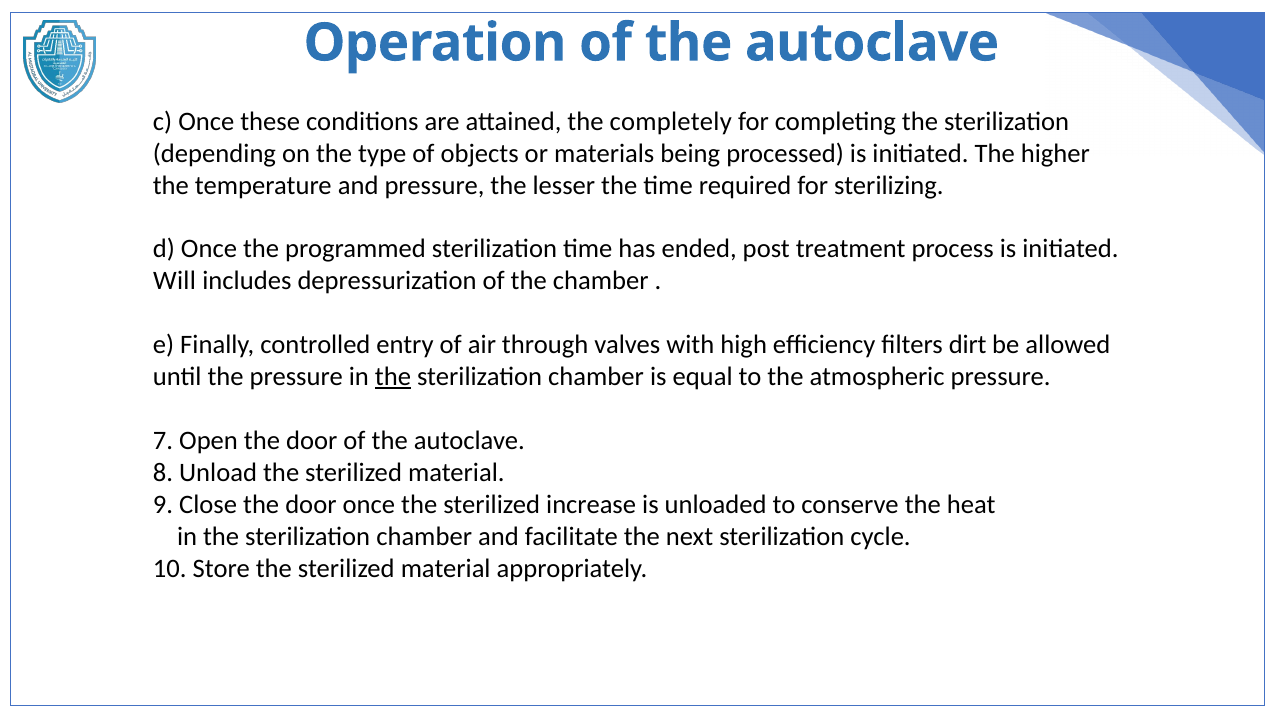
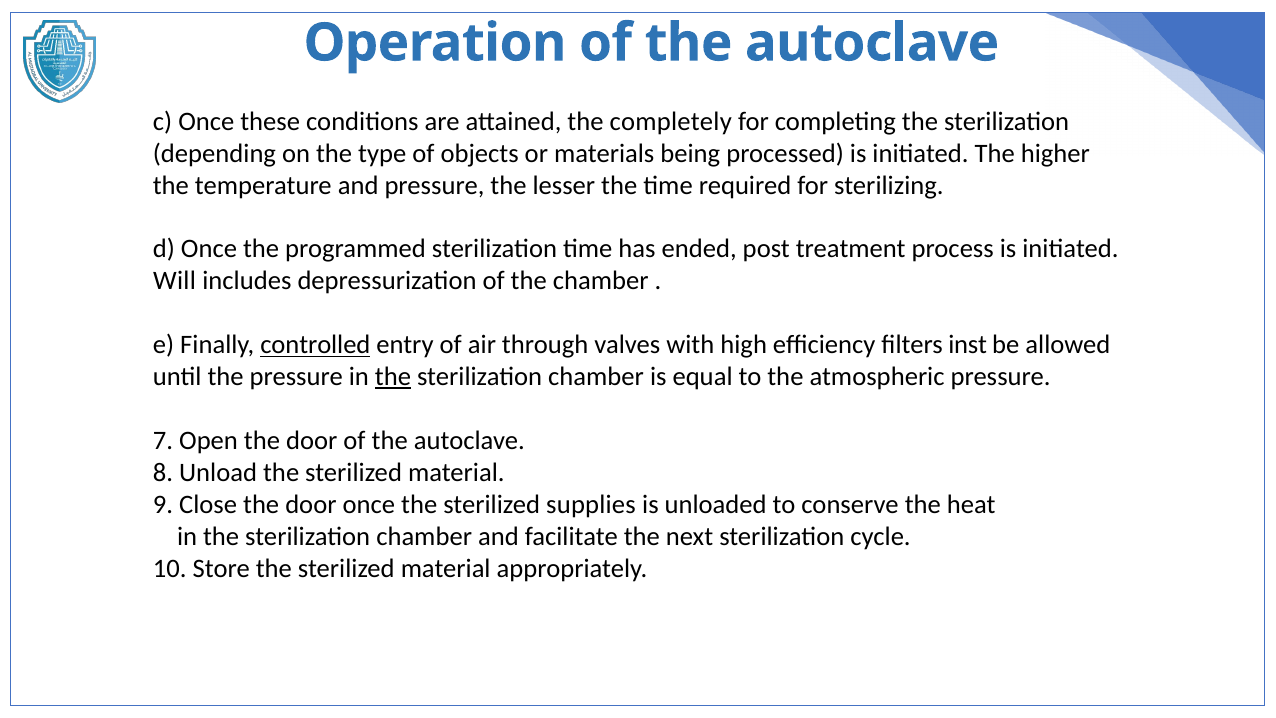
controlled underline: none -> present (315, 345)
dirt: dirt -> inst (968, 345)
increase: increase -> supplies (591, 504)
